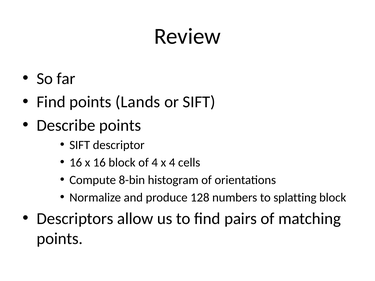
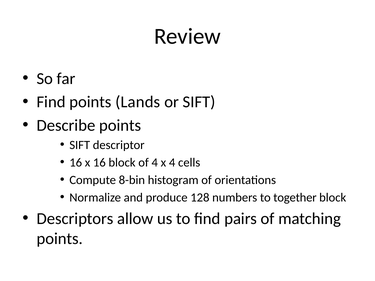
splatting: splatting -> together (295, 198)
